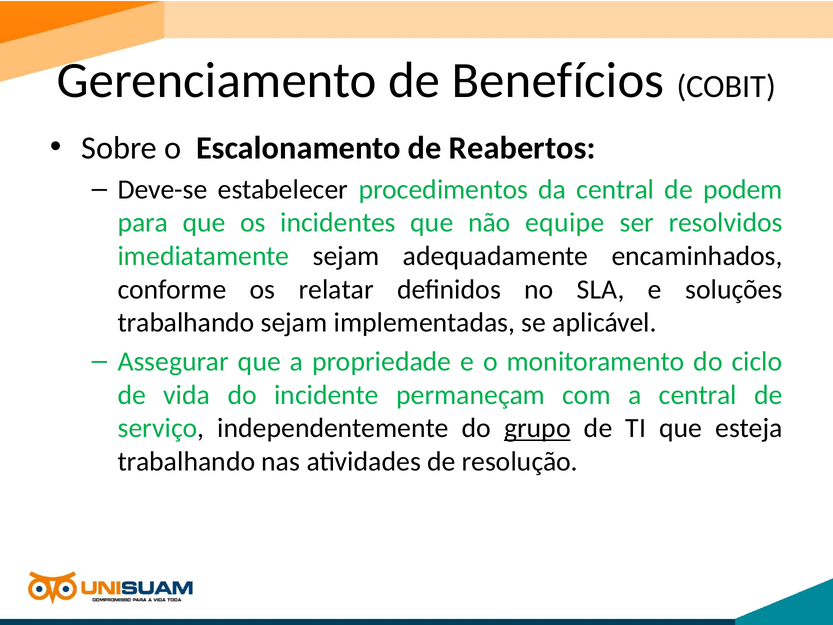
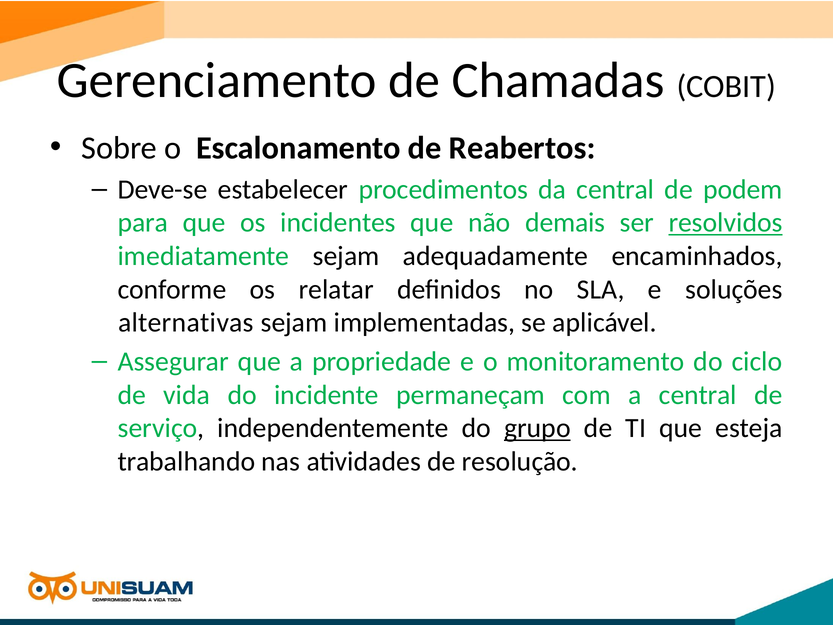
Benefícios: Benefícios -> Chamadas (558, 81)
equipe: equipe -> demais (565, 223)
resolvidos underline: none -> present (726, 223)
trabalhando: trabalhando -> alternativas (186, 323)
